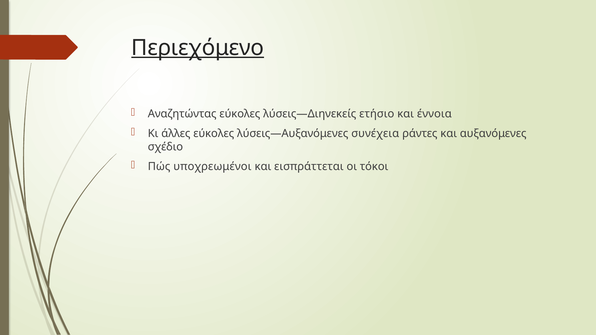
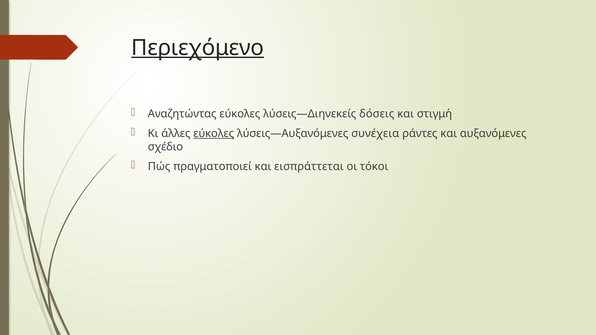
ετήσιο: ετήσιο -> δόσεις (377, 114)
έννοια: έννοια -> στιγμή (434, 114)
εύκολες underline: none -> present (214, 134)
υποχρεωμένοι: υποχρεωμένοι -> πραγματοποιεί (213, 167)
